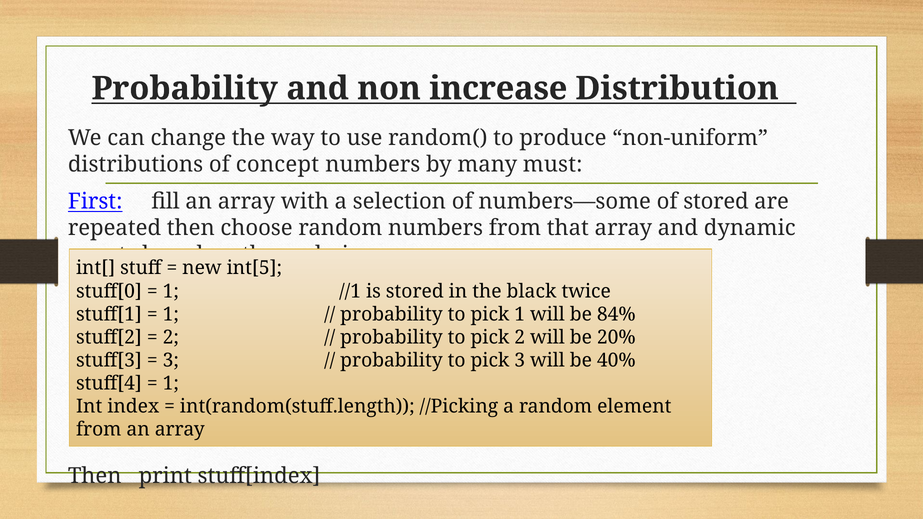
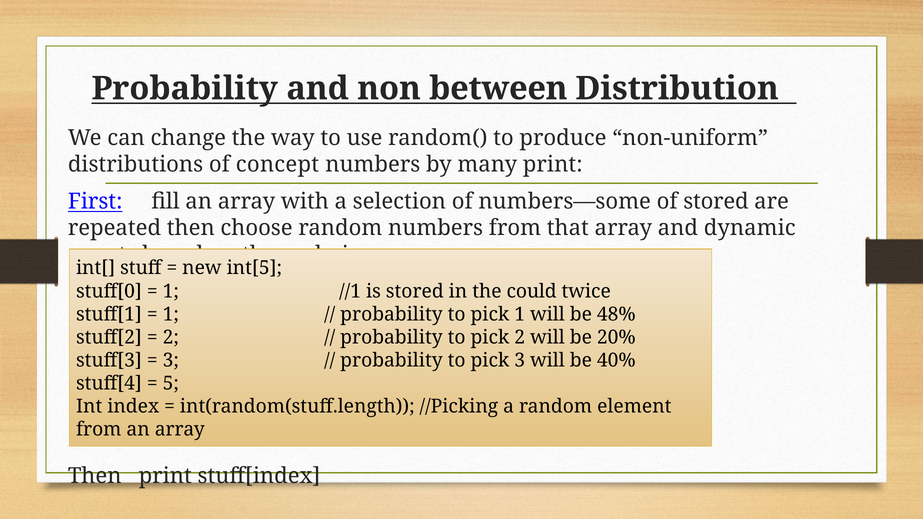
increase: increase -> between (498, 89)
many must: must -> print (553, 165)
black: black -> could (532, 291)
84%: 84% -> 48% (616, 314)
1: 1 -> 5 (171, 384)
